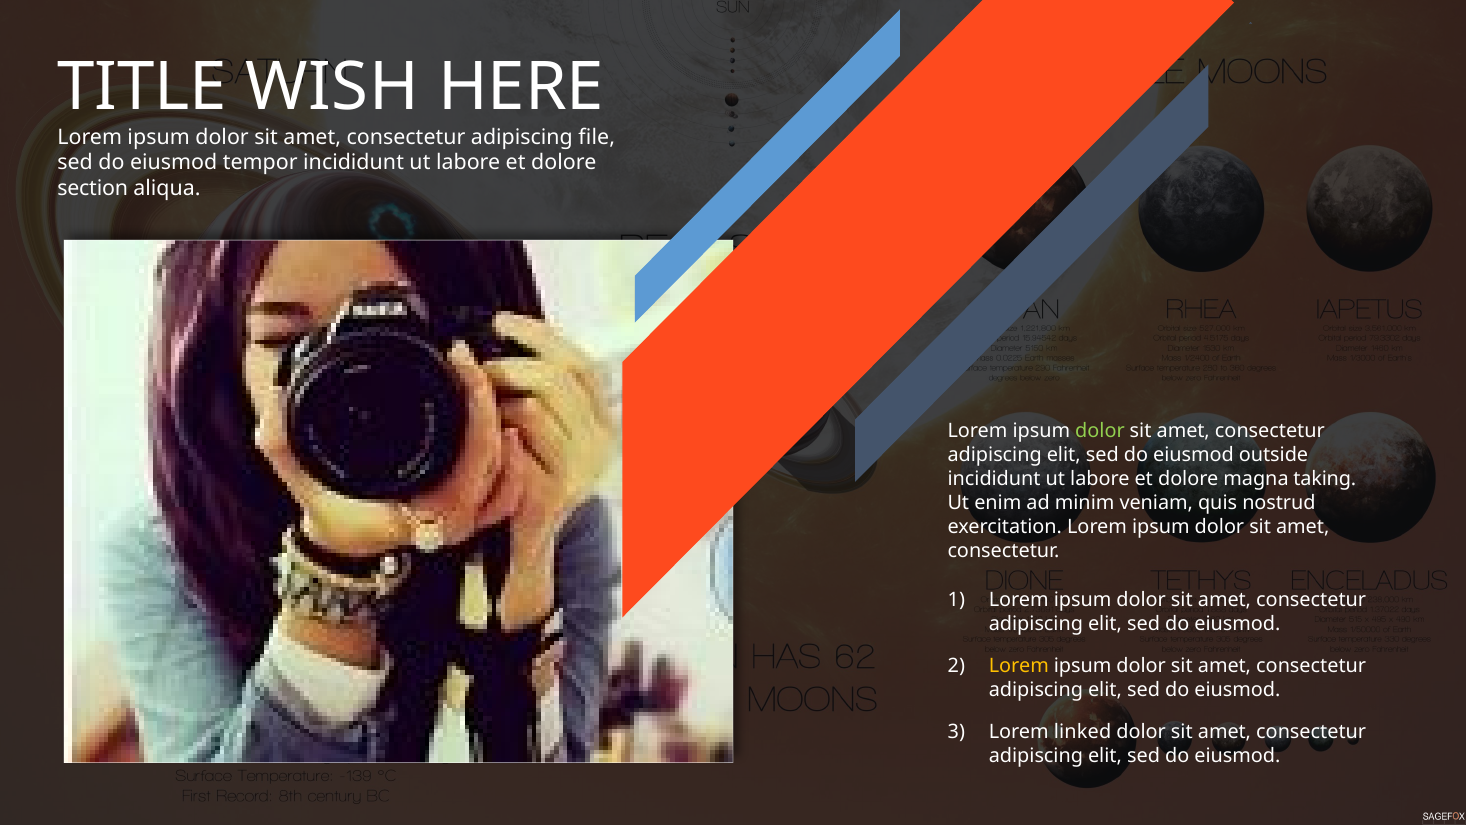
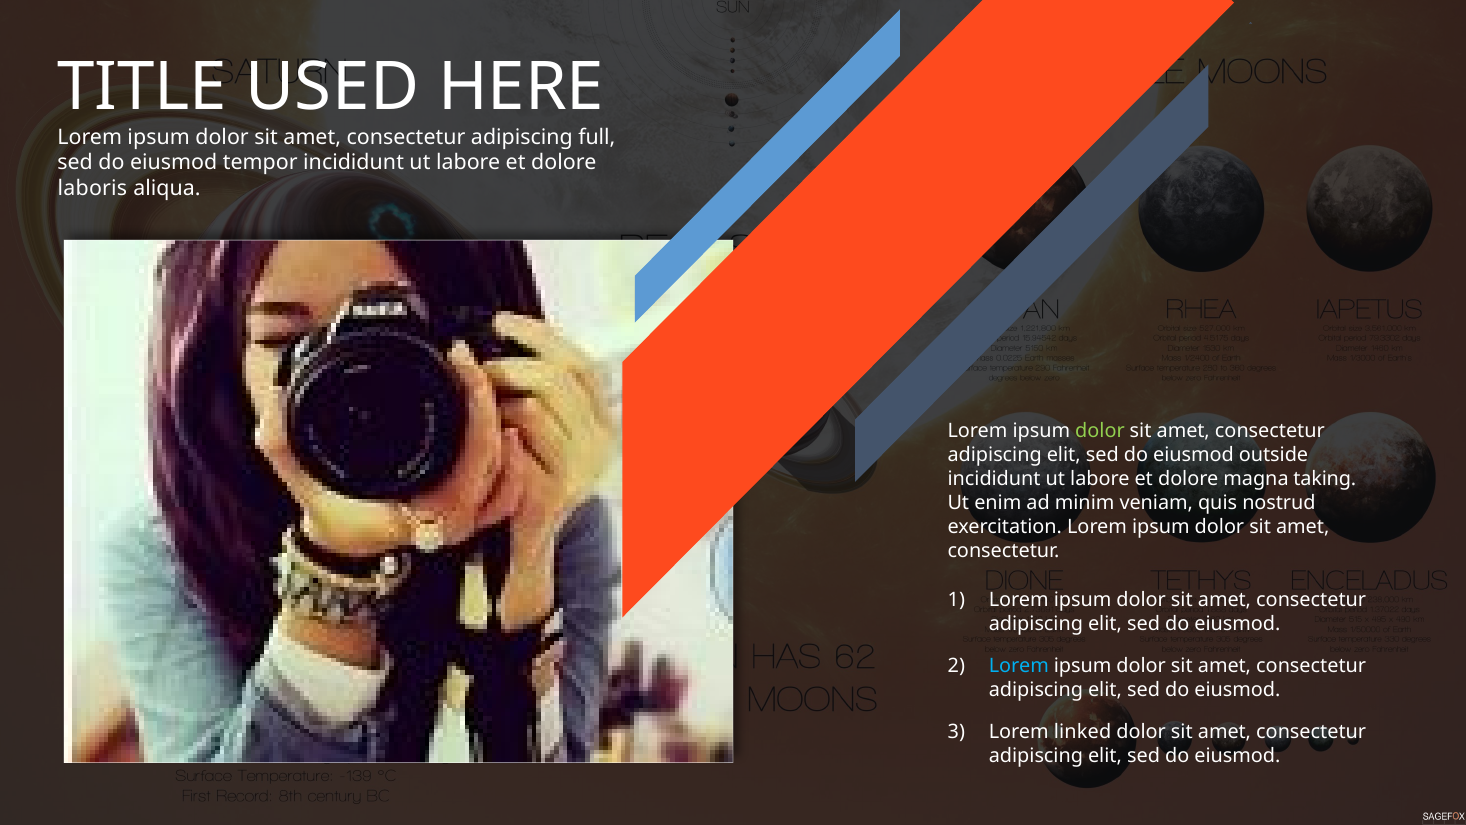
WISH: WISH -> USED (332, 87)
file: file -> full (597, 137)
section: section -> laboris (92, 188)
Lorem colour: yellow -> light blue (1019, 666)
